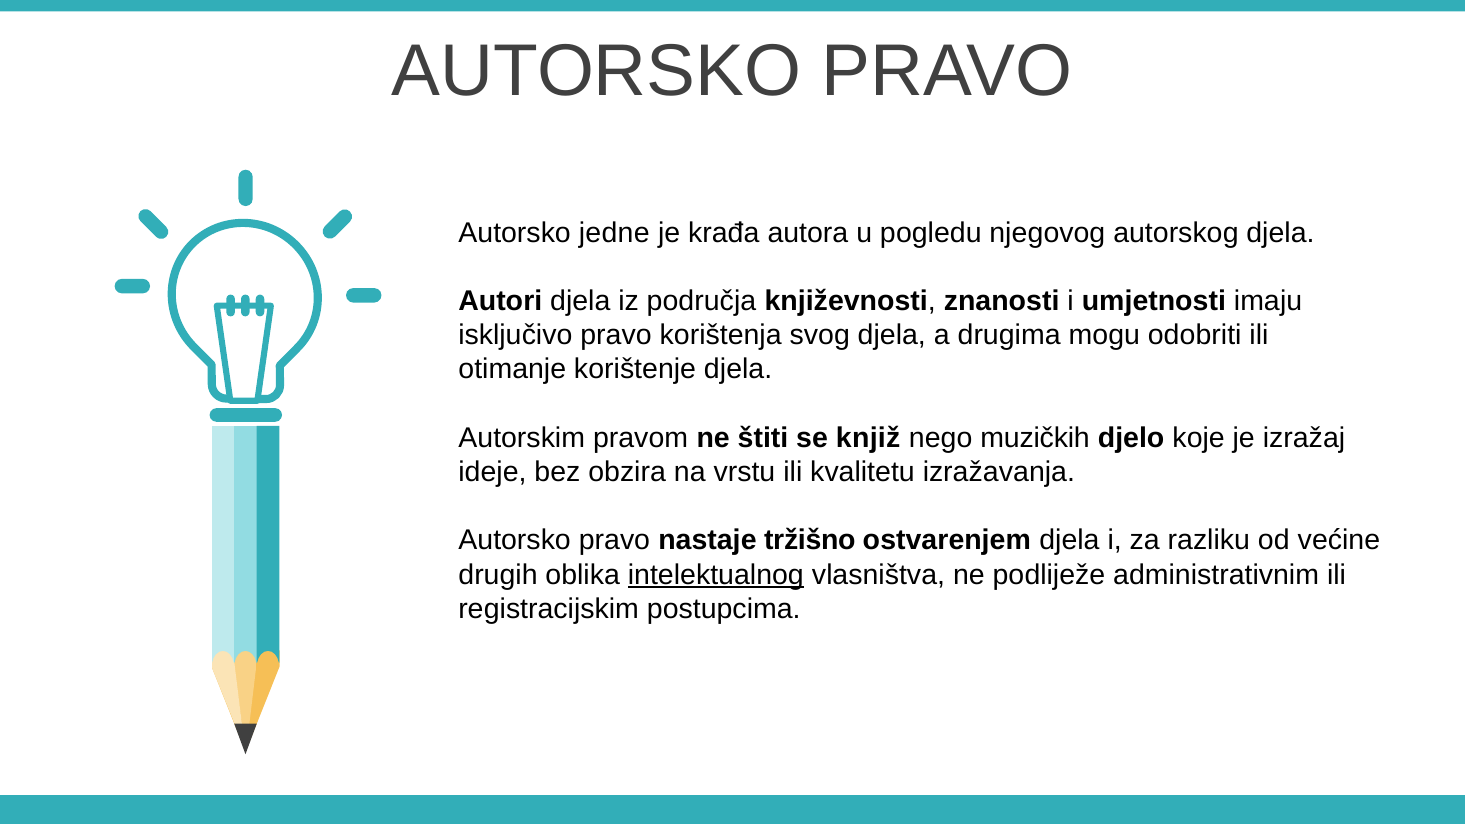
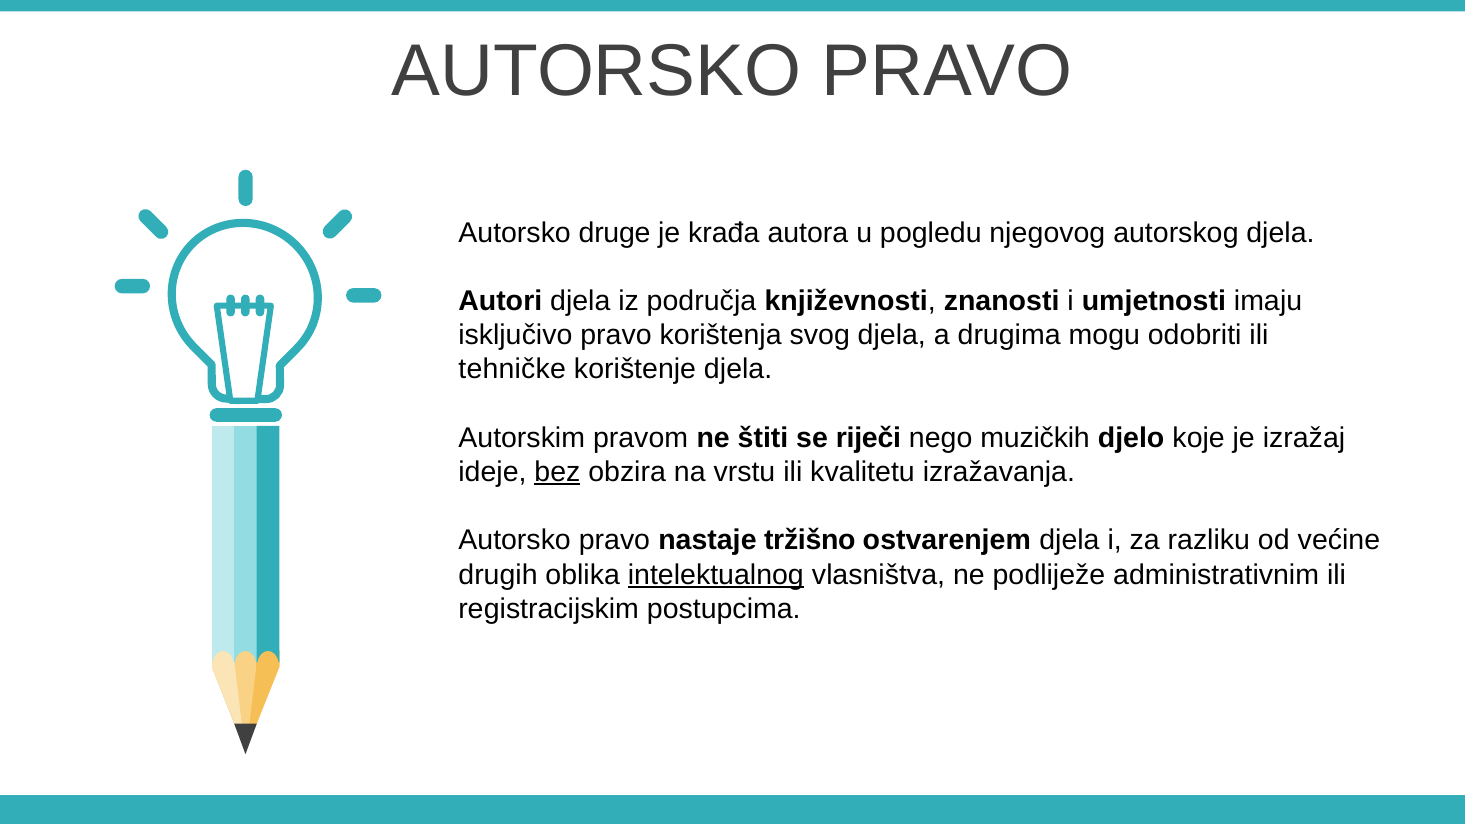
jedne: jedne -> druge (615, 233)
otimanje: otimanje -> tehničke (512, 370)
knjiž: knjiž -> riječi (868, 438)
bez underline: none -> present (557, 472)
